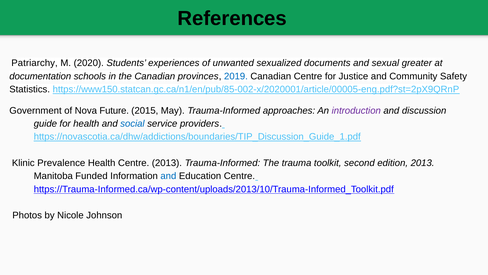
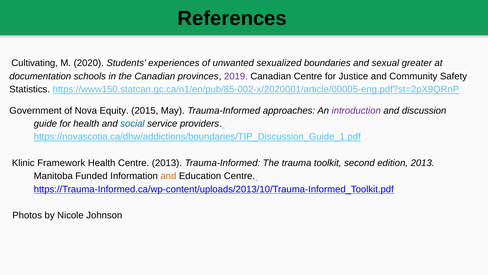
Patriarchy: Patriarchy -> Cultivating (35, 63)
documents: documents -> boundaries (327, 63)
2019 colour: blue -> purple (236, 76)
Future: Future -> Equity (114, 110)
Prevalence: Prevalence -> Framework (61, 163)
and colour: blue -> orange (168, 176)
